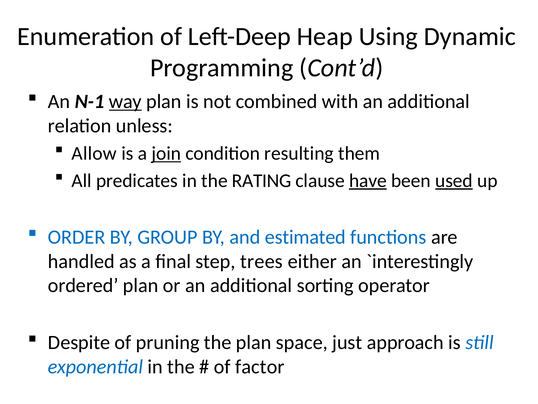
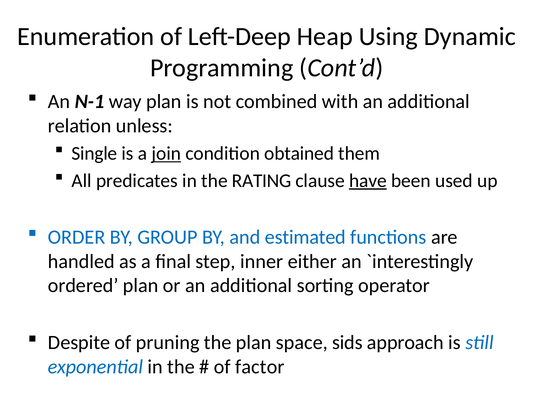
way underline: present -> none (125, 101)
Allow: Allow -> Single (94, 153)
resulting: resulting -> obtained (299, 153)
used underline: present -> none (454, 180)
trees: trees -> inner (262, 261)
just: just -> sids (347, 342)
